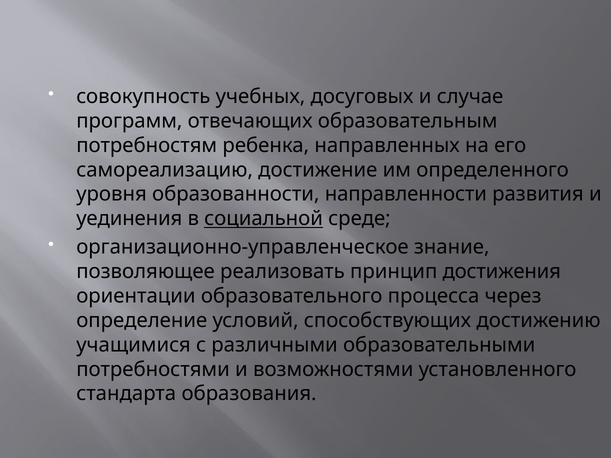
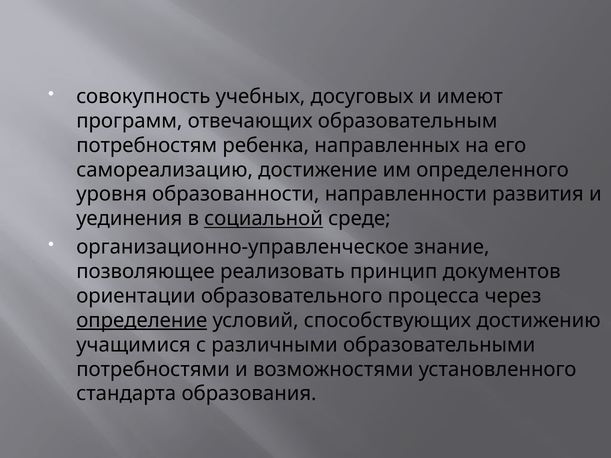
случае: случае -> имеют (470, 97)
достижения: достижения -> документов (502, 272)
определение underline: none -> present (142, 321)
